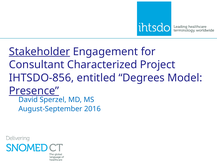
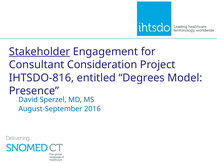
Characterized: Characterized -> Consideration (102, 65)
IHTSDO-856: IHTSDO-856 -> IHTSDO-816 (41, 78)
Presence underline: present -> none (34, 91)
